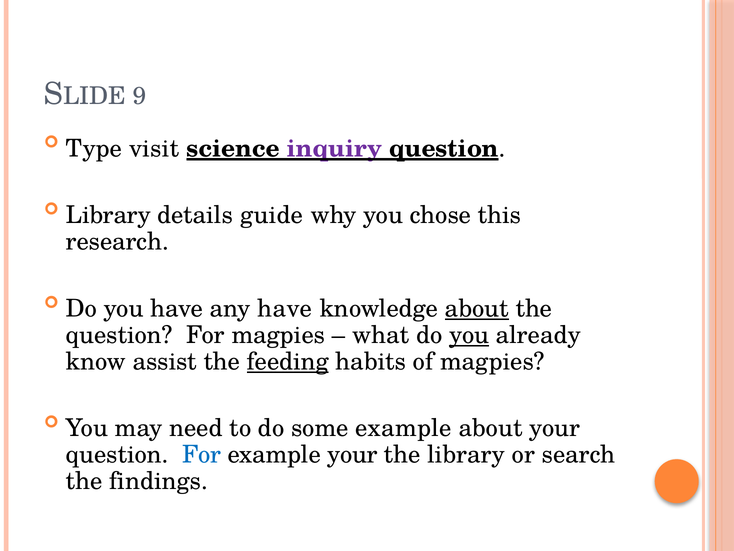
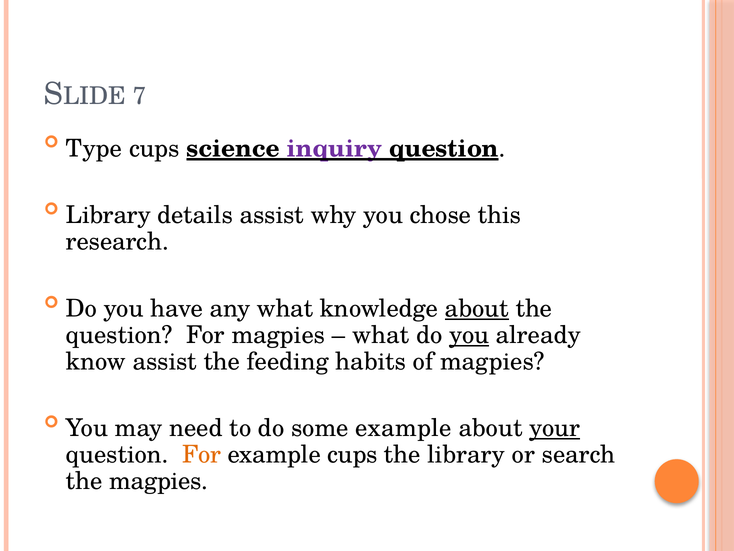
9: 9 -> 7 (140, 96)
Type visit: visit -> cups (154, 148)
details guide: guide -> assist (272, 215)
any have: have -> what (285, 308)
feeding underline: present -> none (288, 361)
your underline: none -> present (555, 428)
For colour: blue -> orange (202, 454)
example your: your -> cups (353, 454)
the findings: findings -> magpies (159, 481)
